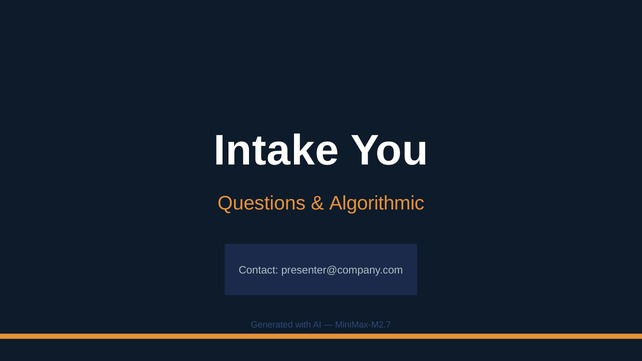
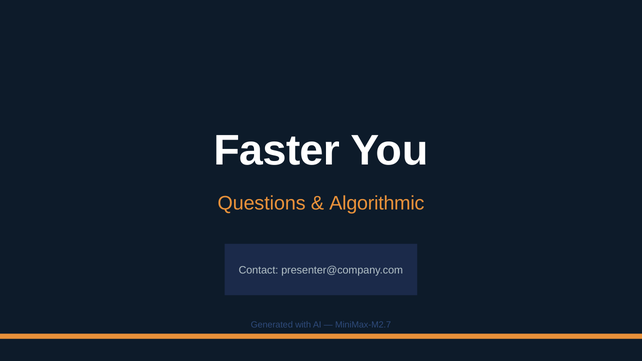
Intake: Intake -> Faster (277, 151)
